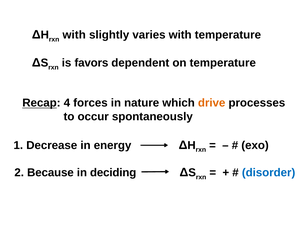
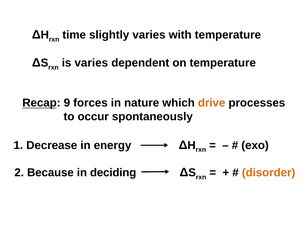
with: with -> time (74, 35)
is favors: favors -> varies (91, 63)
4: 4 -> 9 (67, 103)
disorder colour: blue -> orange (269, 173)
